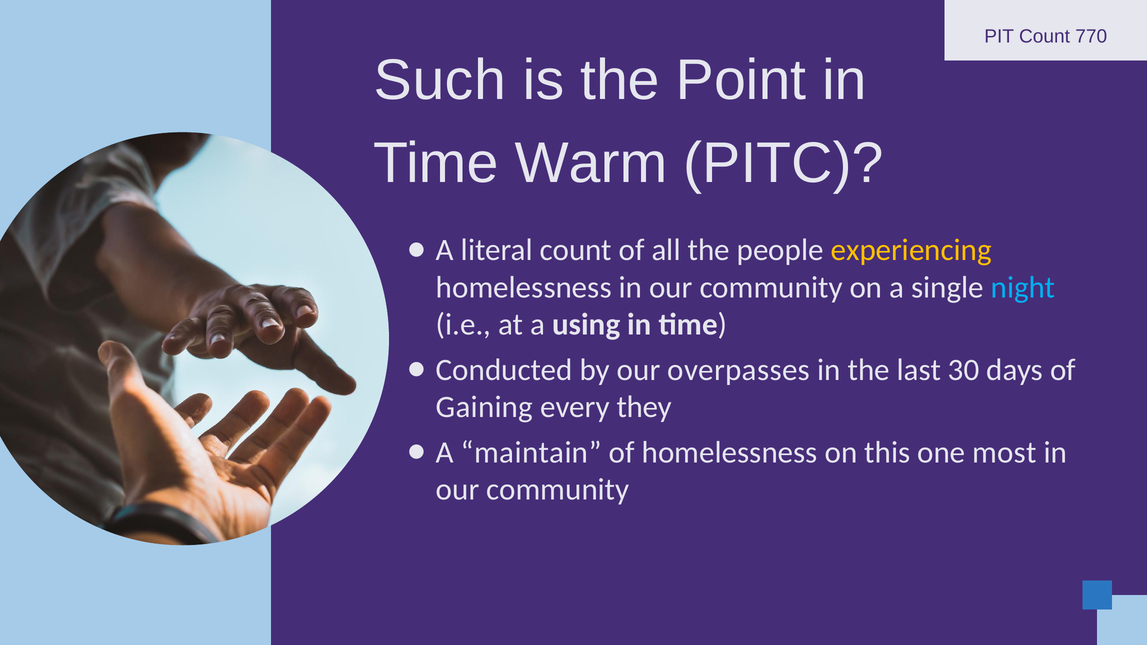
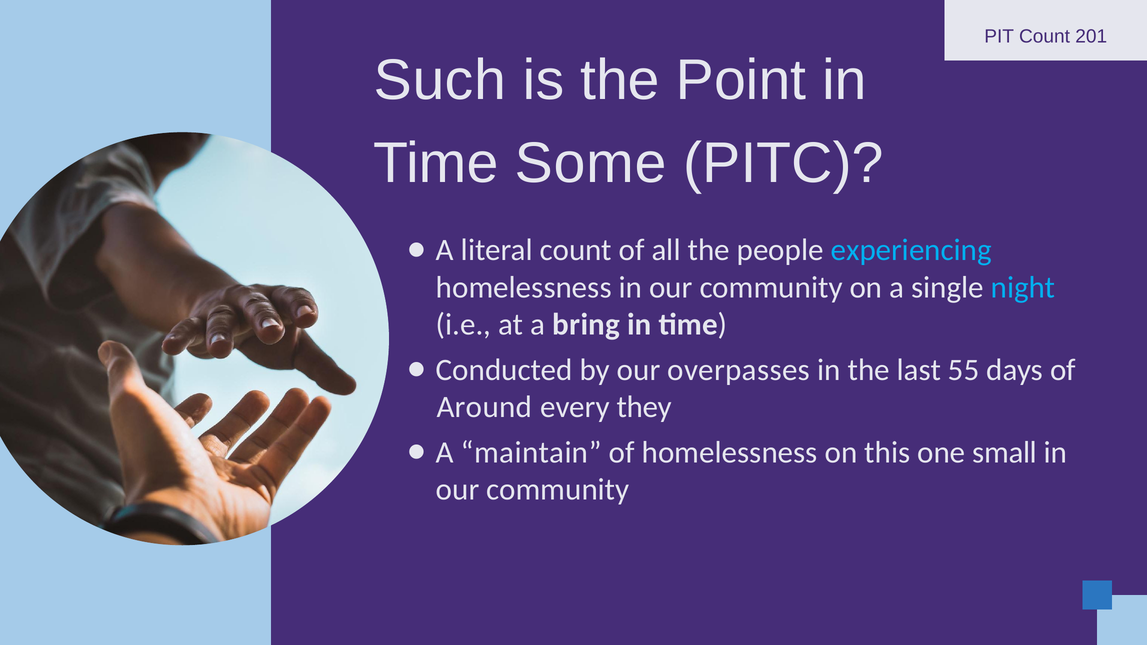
770: 770 -> 201 (1091, 37)
Warm: Warm -> Some (591, 163)
experiencing colour: yellow -> light blue (911, 250)
using: using -> bring (586, 325)
30: 30 -> 55 (964, 370)
Gaining: Gaining -> Around (484, 407)
most: most -> small (1005, 453)
